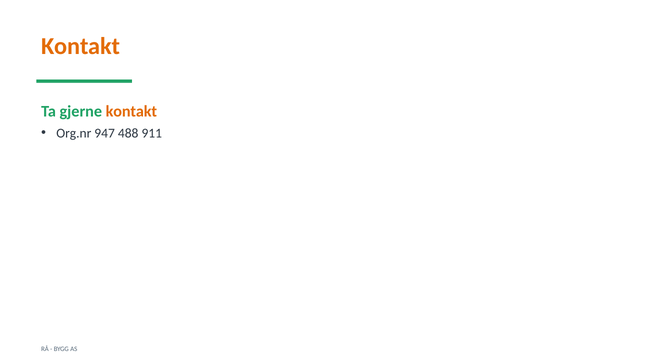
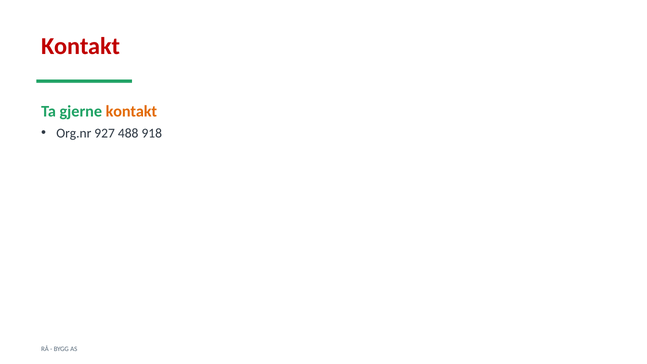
Kontakt colour: orange -> red (81, 46)
947: 947 -> 927 (105, 133)
911: 911 -> 918 (152, 133)
